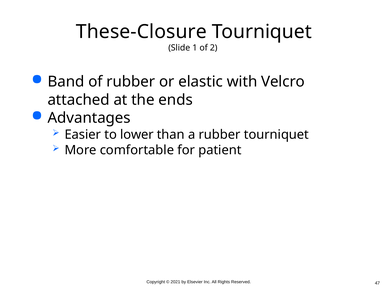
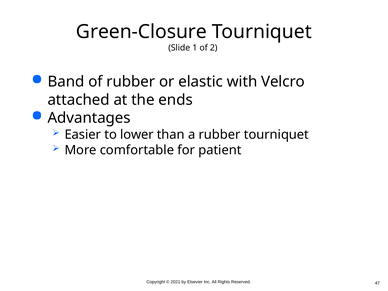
These-Closure: These-Closure -> Green-Closure (141, 32)
